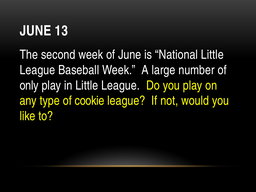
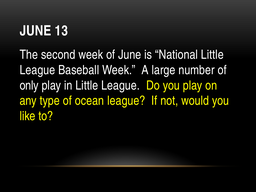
cookie: cookie -> ocean (89, 101)
